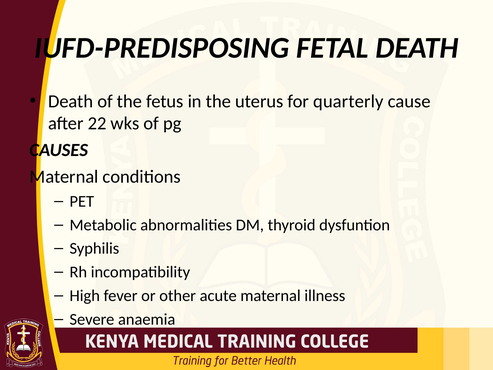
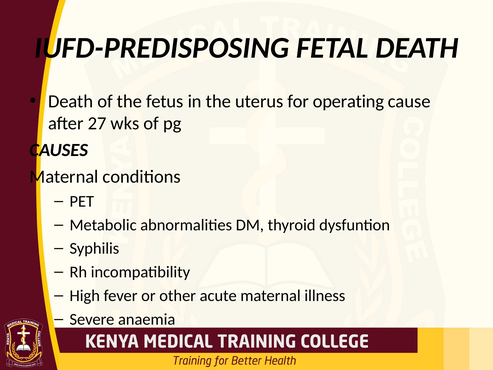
quarterly: quarterly -> operating (349, 101)
22: 22 -> 27 (97, 123)
